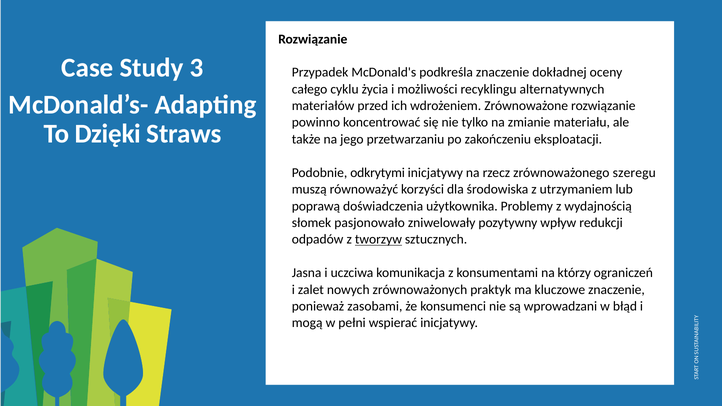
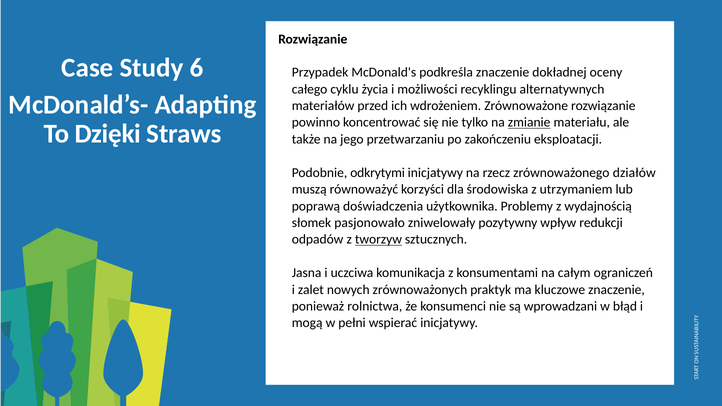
3: 3 -> 6 (197, 68)
zmianie underline: none -> present (529, 123)
szeregu: szeregu -> działów (634, 173)
którzy: którzy -> całym (574, 273)
zasobami: zasobami -> rolnictwa (375, 306)
